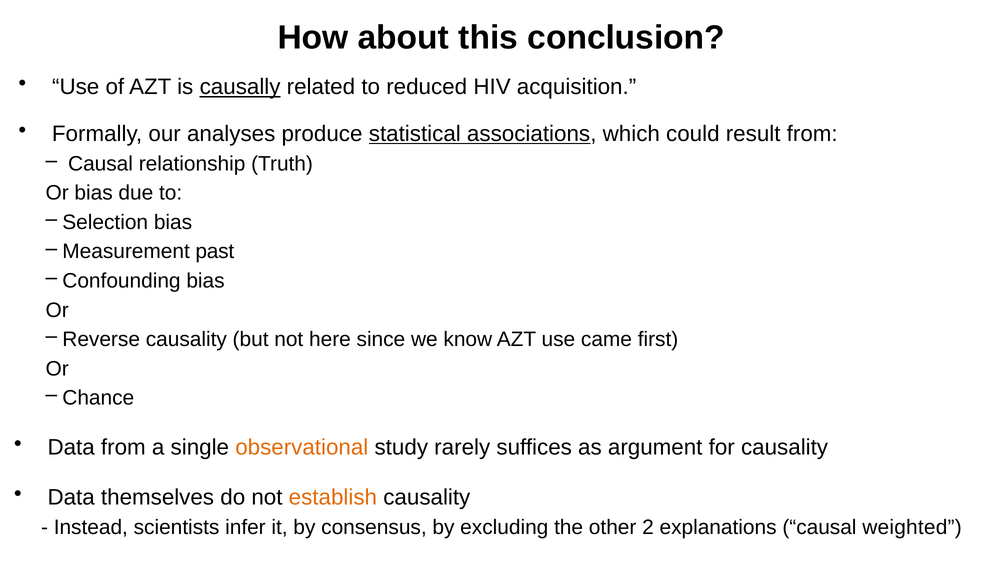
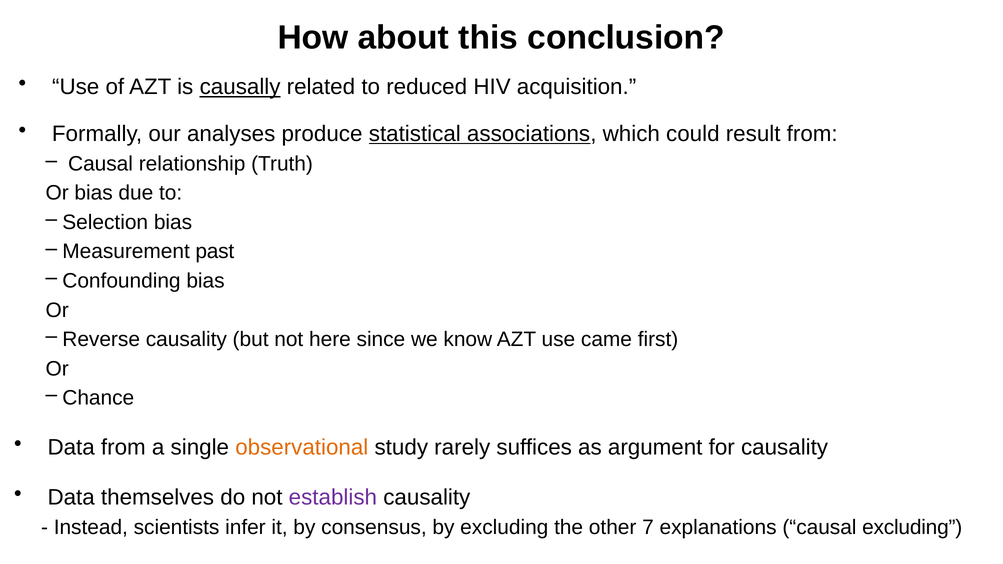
establish colour: orange -> purple (333, 498)
2: 2 -> 7 (648, 528)
causal weighted: weighted -> excluding (912, 528)
